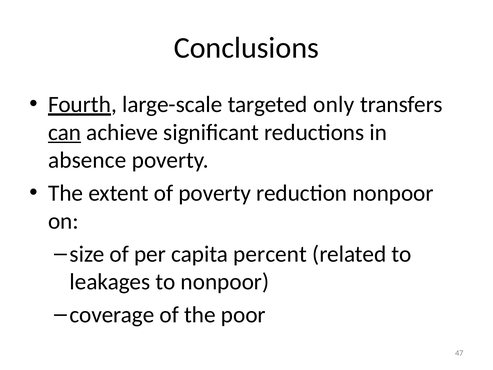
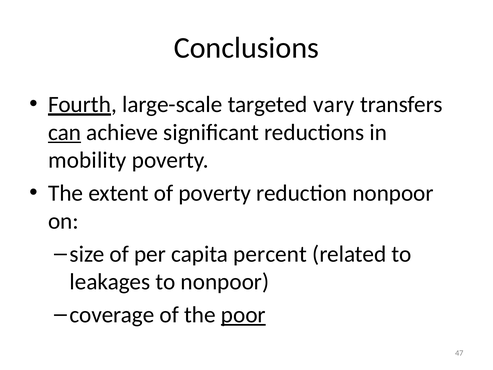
only: only -> vary (334, 104)
absence: absence -> mobility (87, 160)
poor underline: none -> present (243, 315)
